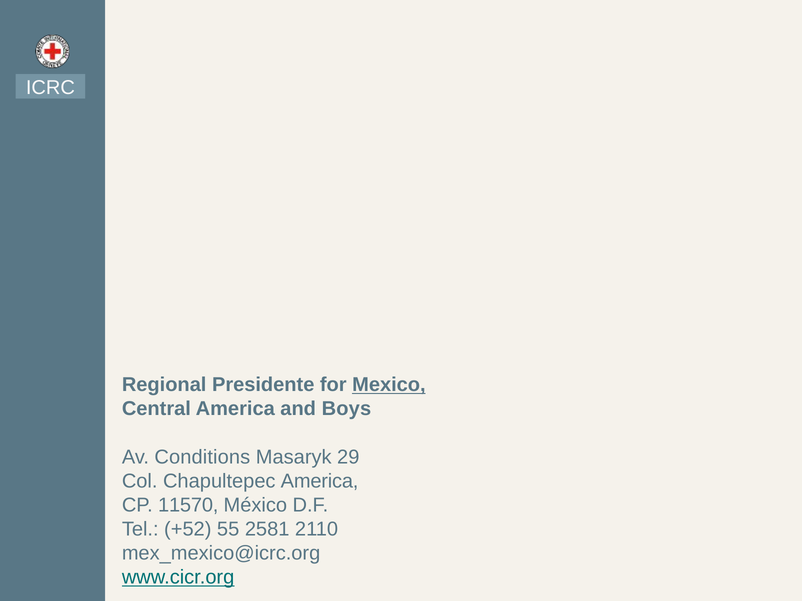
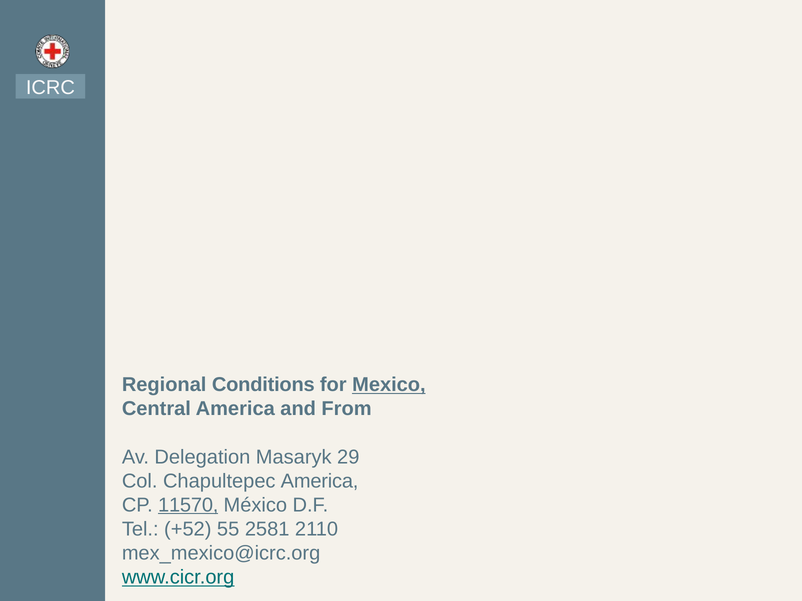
Presidente: Presidente -> Conditions (263, 385)
Boys: Boys -> From (347, 409)
Conditions: Conditions -> Delegation (202, 457)
11570 underline: none -> present (188, 505)
